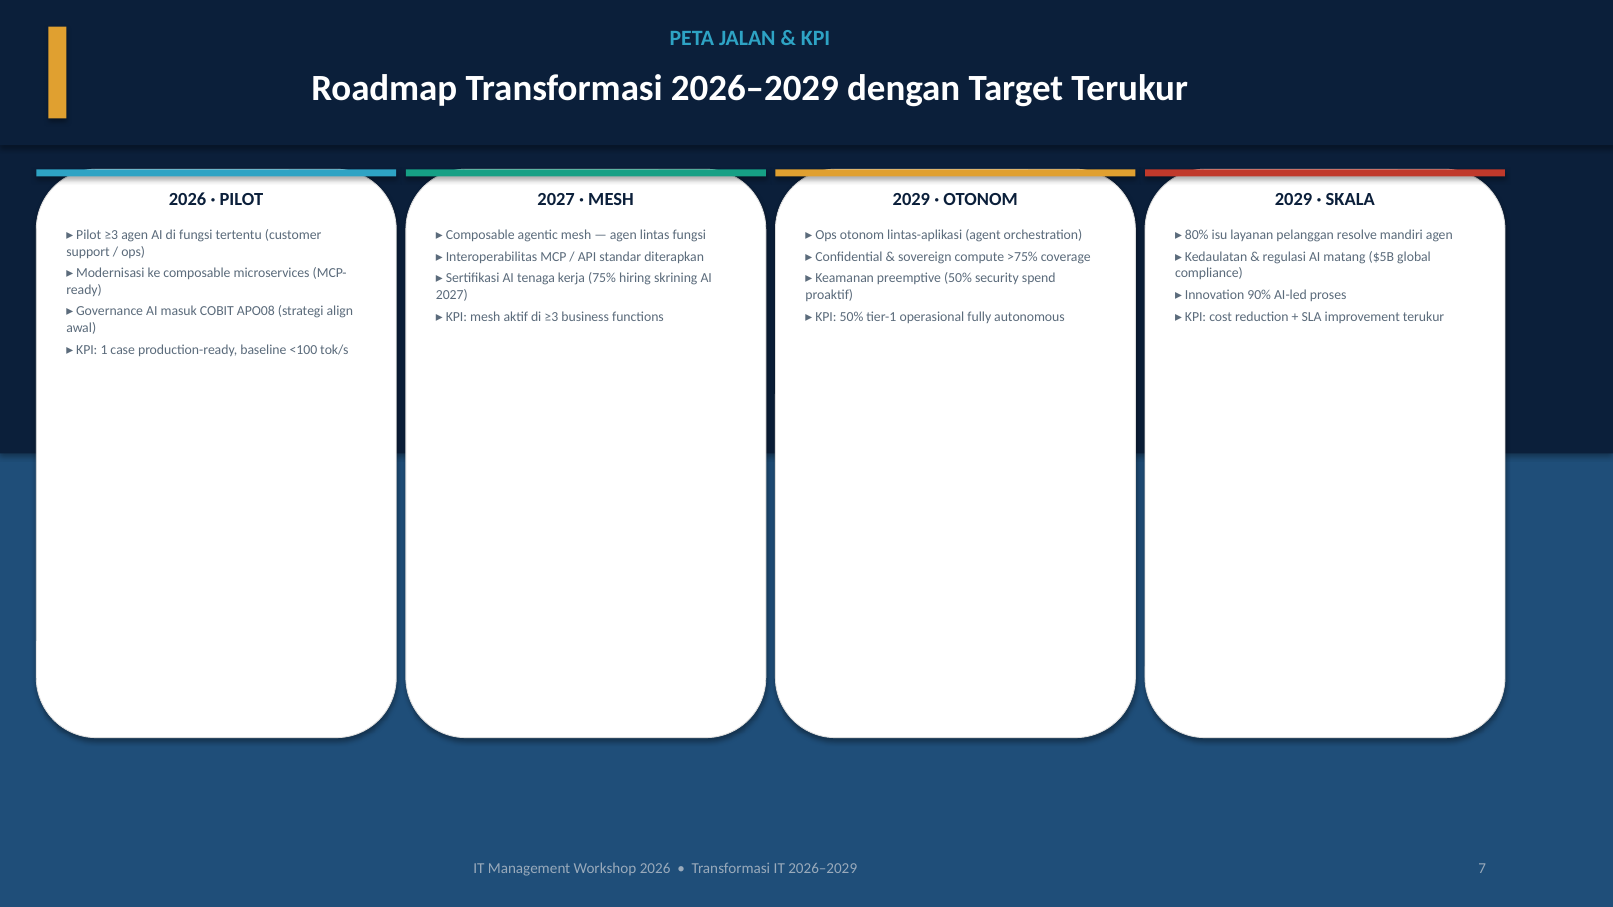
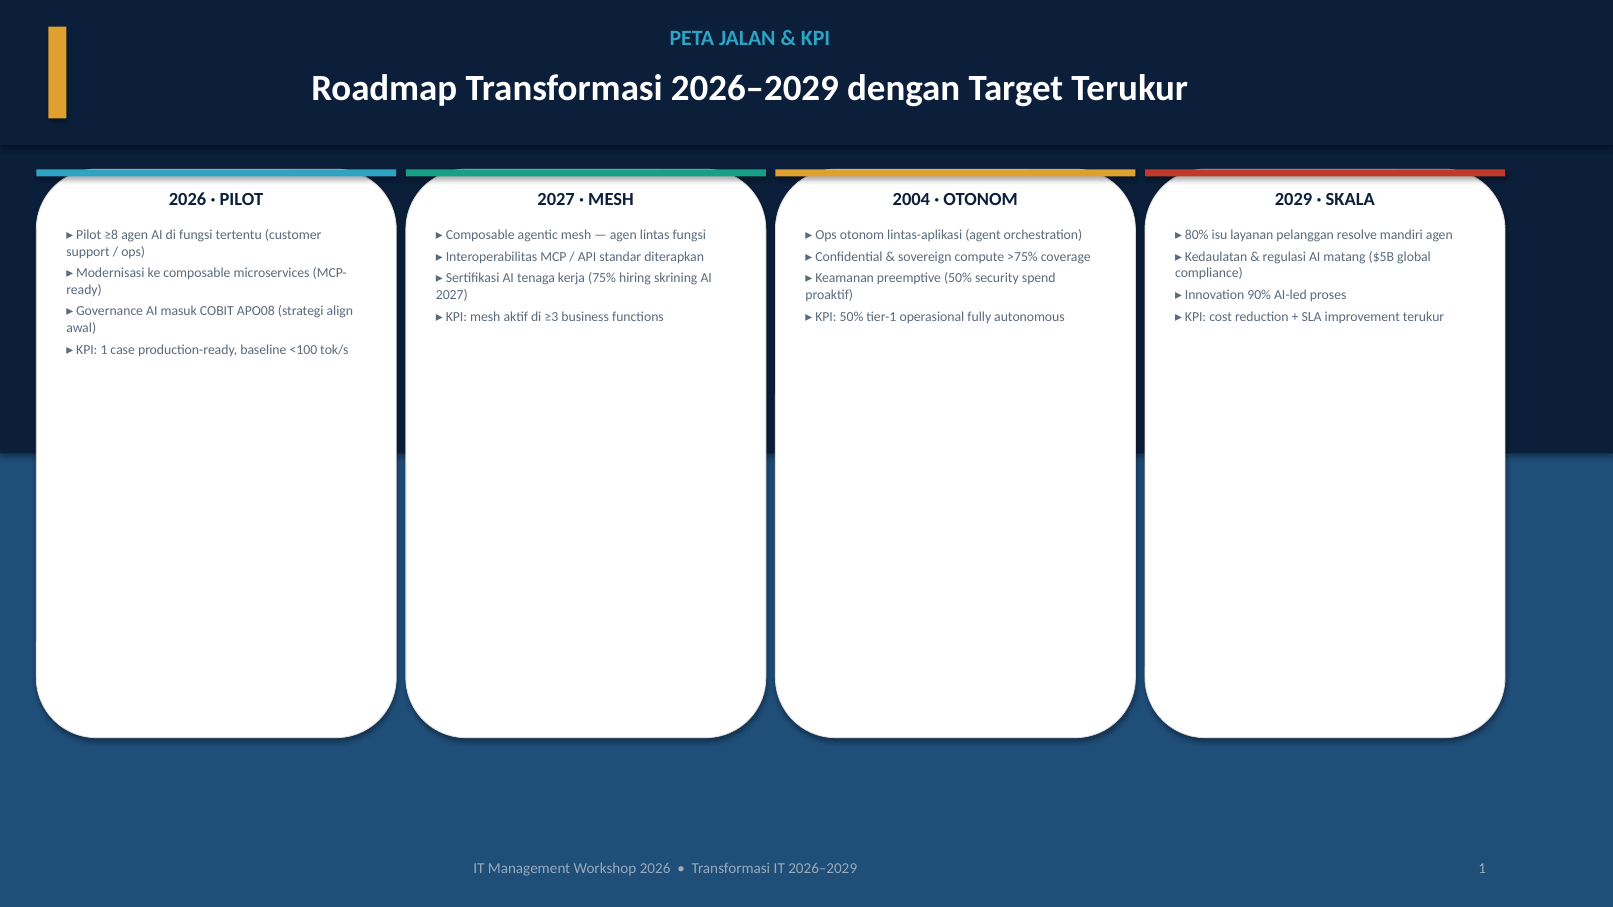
2029: 2029 -> 2004 (911, 200)
≥3: ≥3 -> ≥8 (111, 235)
2026–2029 7: 7 -> 1 (1482, 869)
